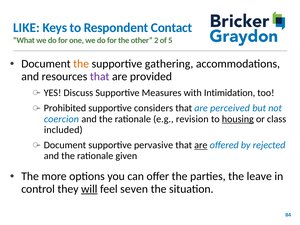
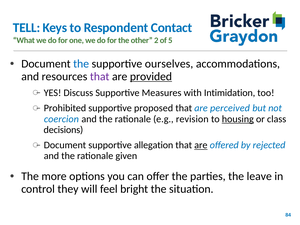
LIKE: LIKE -> TELL (27, 28)
the colour: orange -> blue (81, 64)
gathering: gathering -> ourselves (169, 64)
provided underline: none -> present (151, 76)
considers: considers -> proposed (154, 108)
included: included -> decisions (63, 130)
pervasive: pervasive -> allegation (154, 145)
will underline: present -> none (89, 189)
seven: seven -> bright (134, 189)
